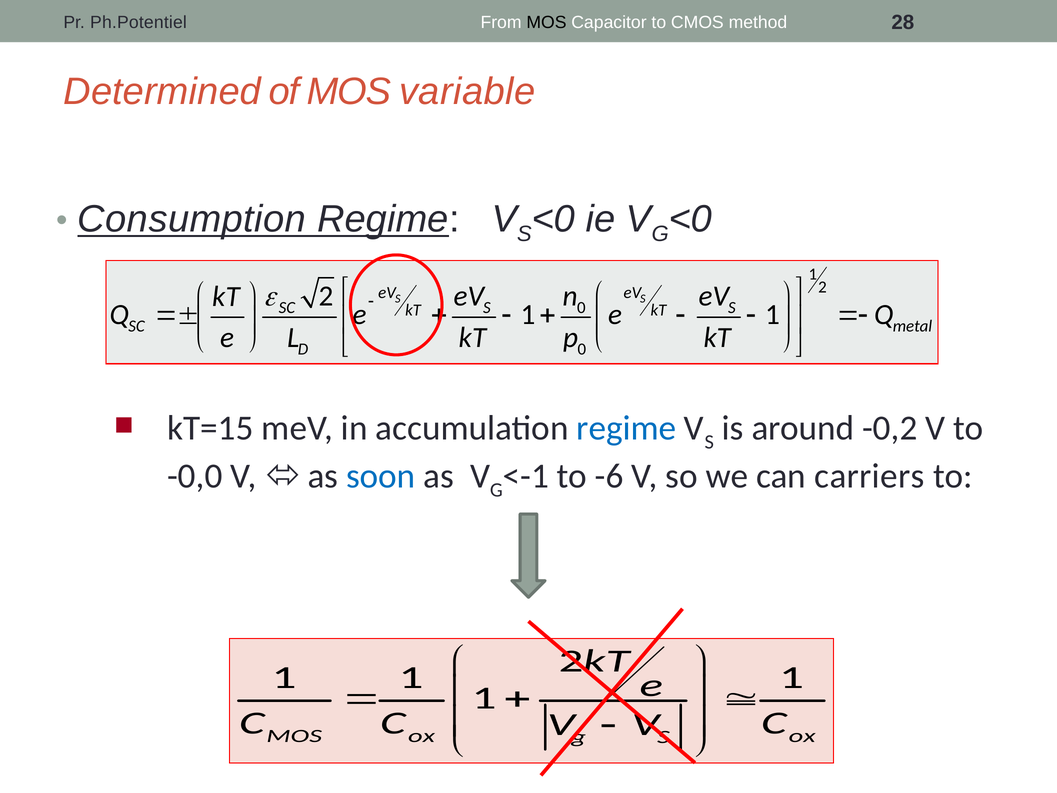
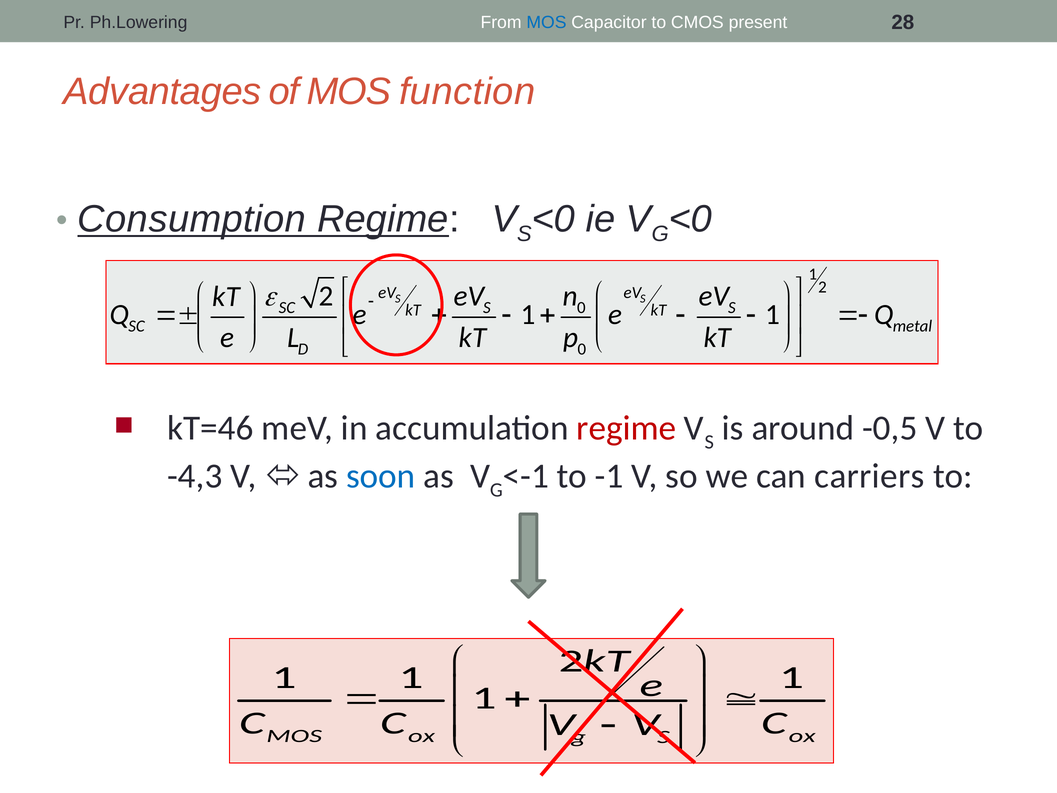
Ph.Potentiel: Ph.Potentiel -> Ph.Lowering (139, 22)
MOS colour: black -> blue (546, 22)
method: method -> present (758, 22)
Determined: Determined -> Advantages (162, 92)
variable: variable -> function (467, 92)
kT=15: kT=15 -> kT=46 (210, 428)
regime colour: blue -> red (626, 428)
-0,2: -0,2 -> -0,5 (890, 428)
-0,0: -0,0 -> -4,3 (195, 476)
-6: -6 -> -1 (609, 476)
